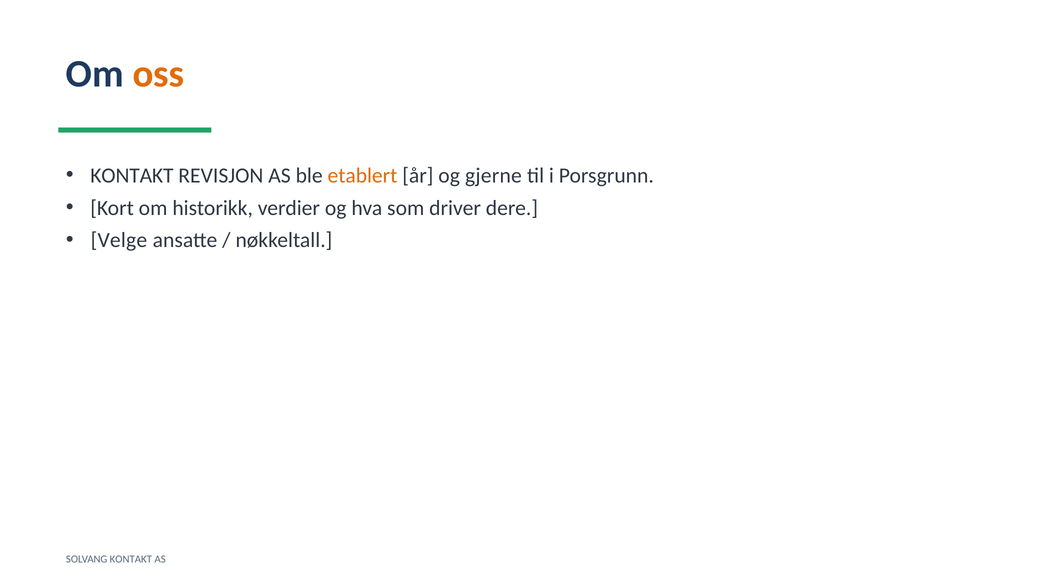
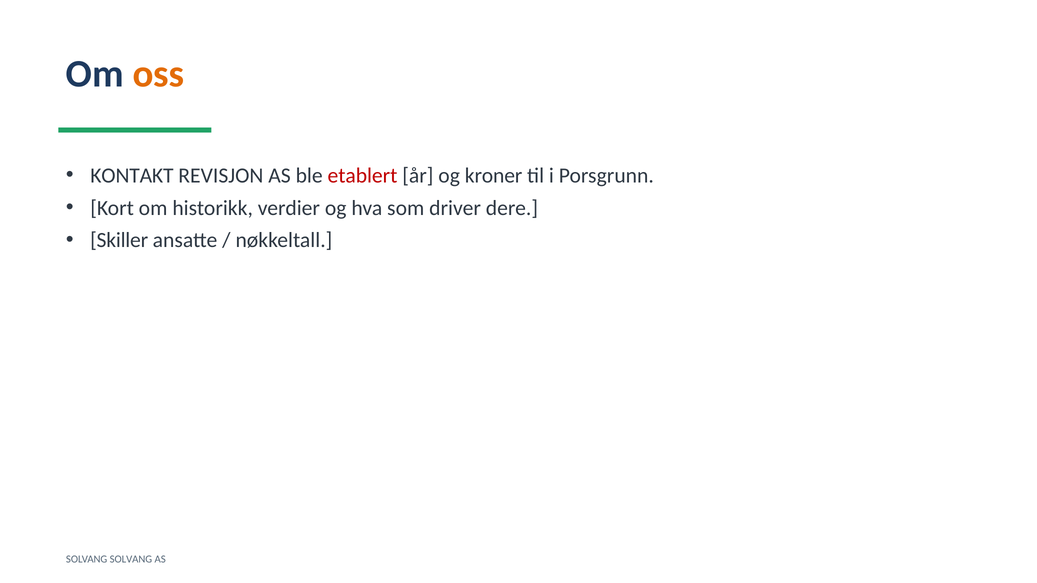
etablert colour: orange -> red (362, 176)
gjerne: gjerne -> kroner (494, 176)
Velge: Velge -> Skiller (119, 240)
SOLVANG KONTAKT: KONTAKT -> SOLVANG (131, 560)
